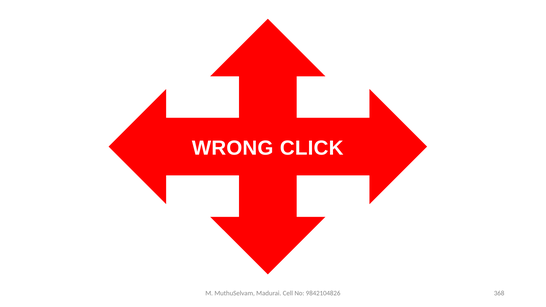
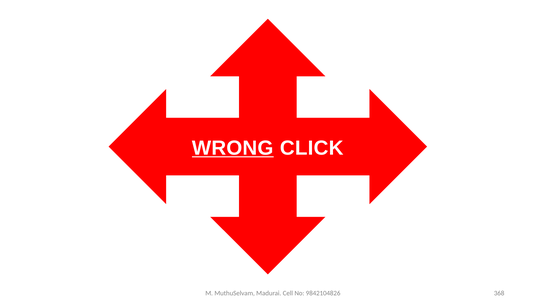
WRONG underline: none -> present (233, 148)
